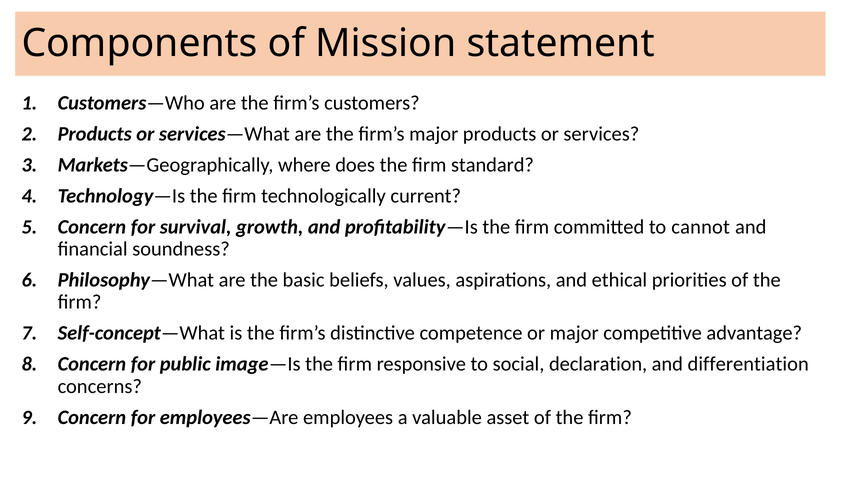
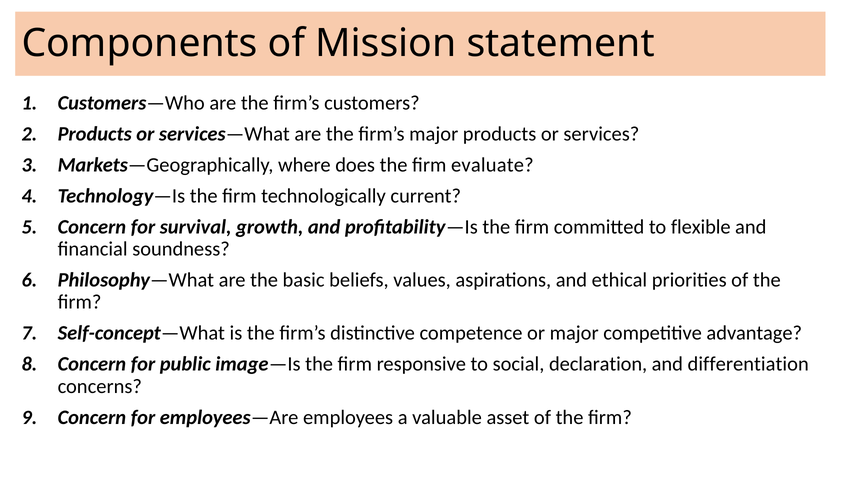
standard: standard -> evaluate (492, 165)
cannot: cannot -> flexible (701, 227)
